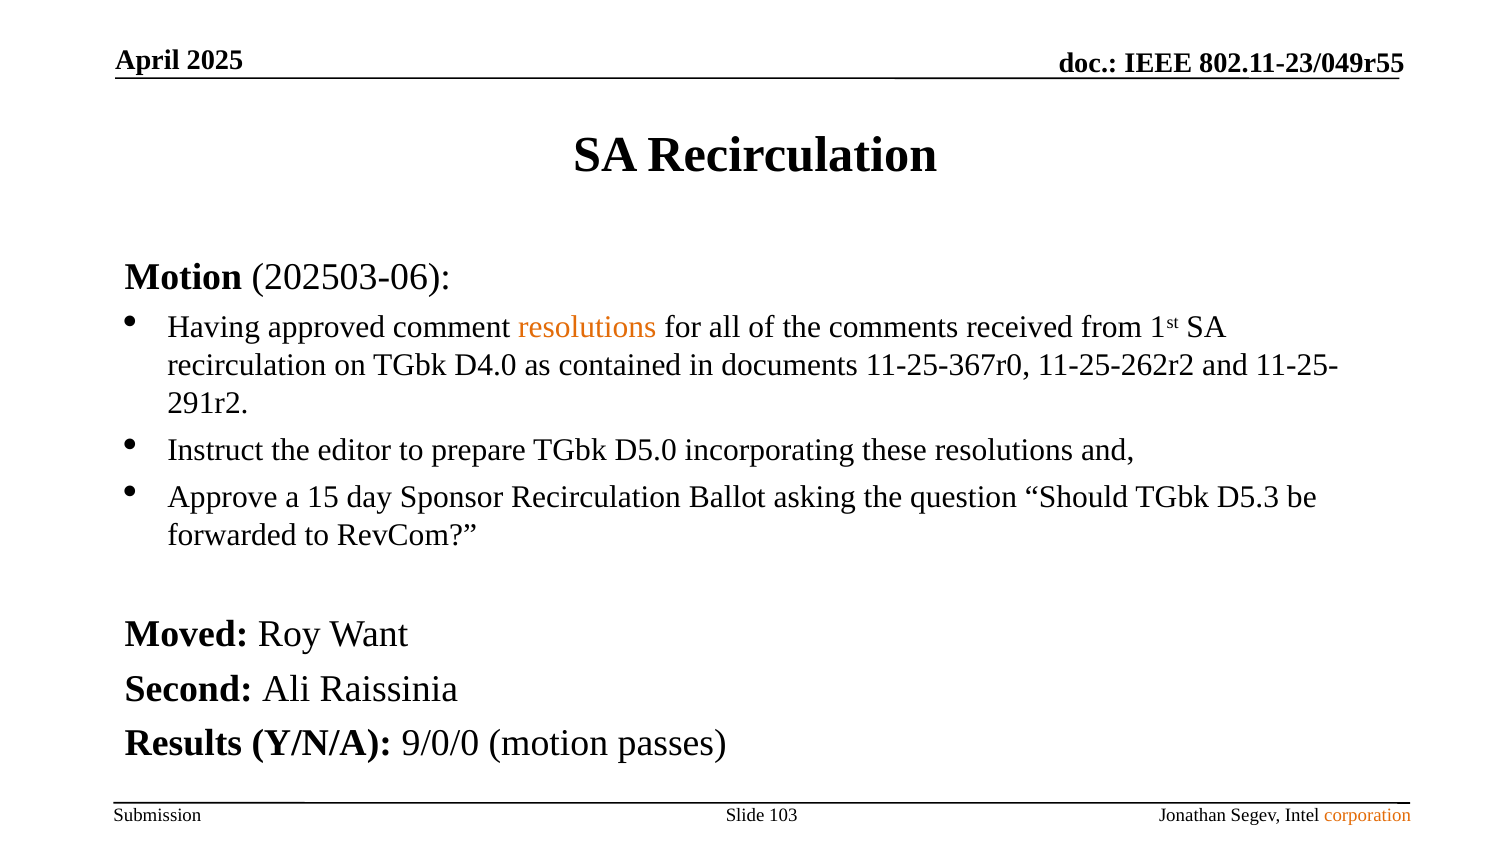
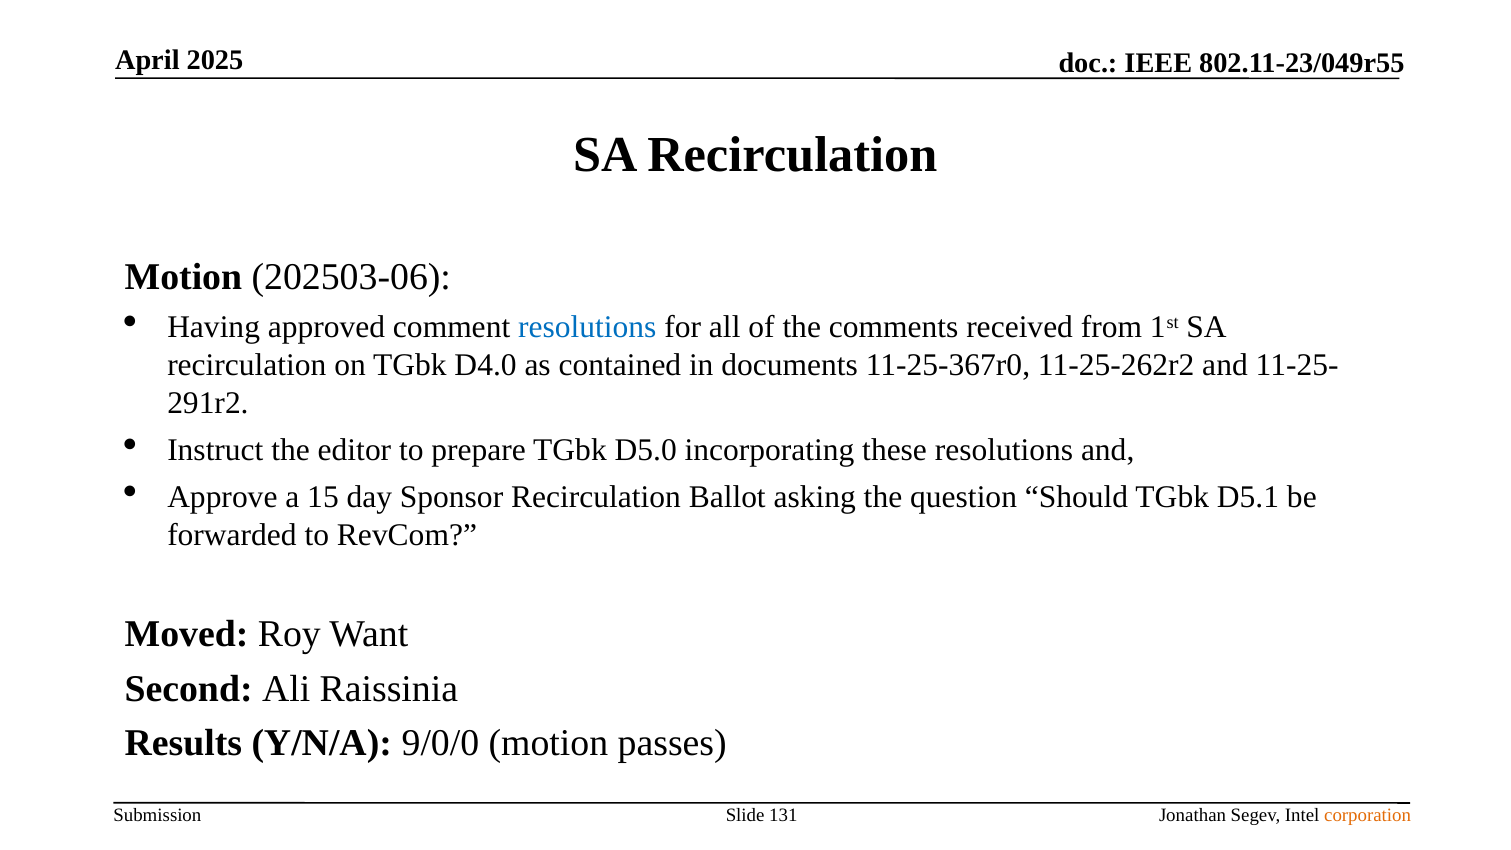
resolutions colour: orange -> blue (587, 327)
D5.3: D5.3 -> D5.1 (1248, 497)
103: 103 -> 131 (783, 815)
